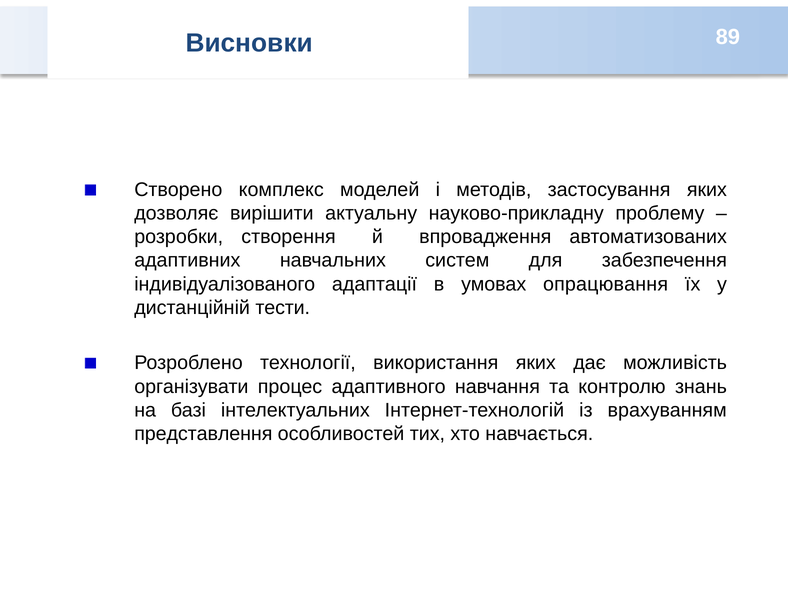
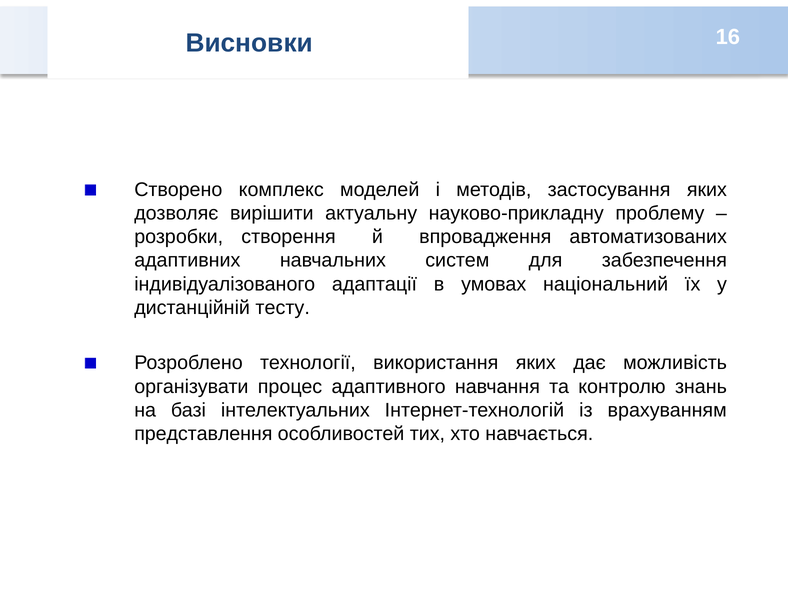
89: 89 -> 16 (728, 37)
опрацювання: опрацювання -> національний (606, 284)
тести: тести -> тесту (283, 308)
